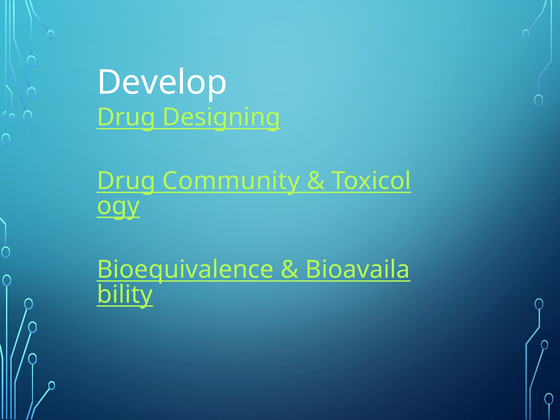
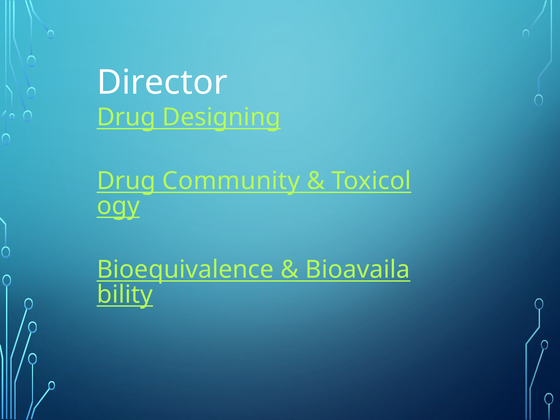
Develop: Develop -> Director (162, 82)
